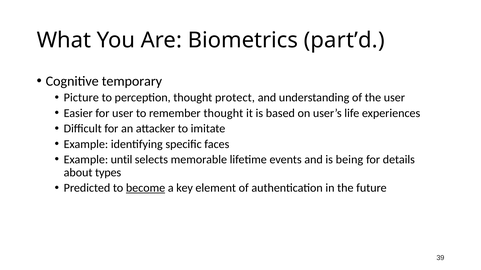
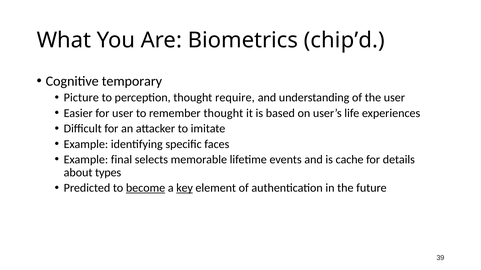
part’d: part’d -> chip’d (344, 40)
protect: protect -> require (235, 98)
until: until -> final (121, 160)
being: being -> cache (350, 160)
key underline: none -> present (185, 188)
